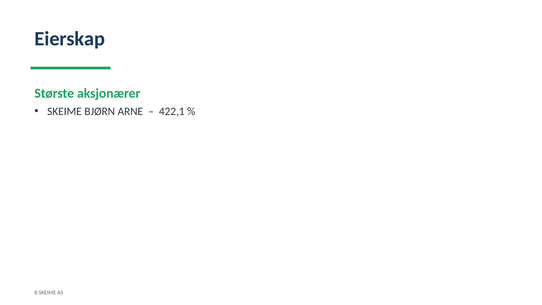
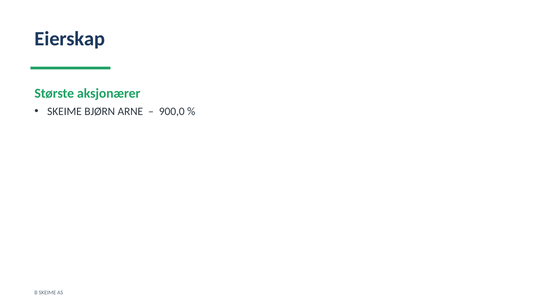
422,1: 422,1 -> 900,0 (172, 111)
